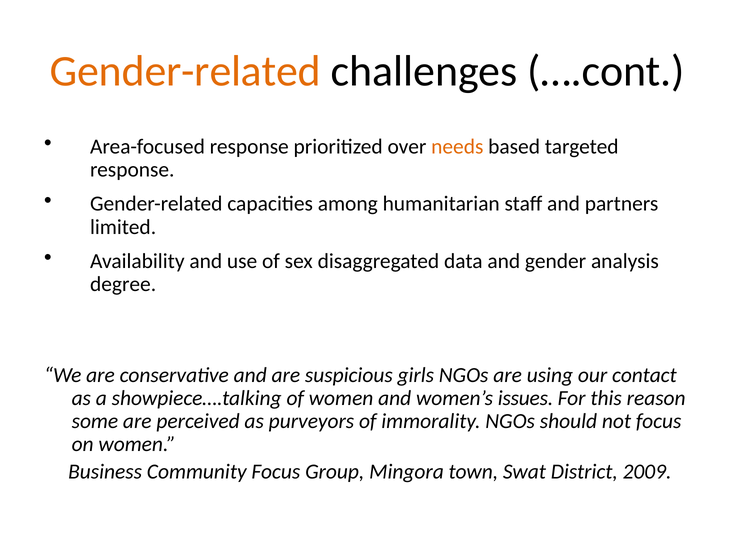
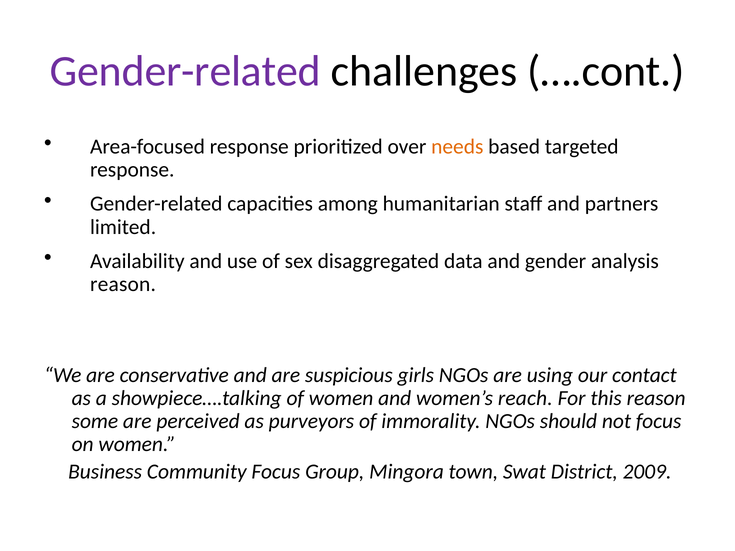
Gender-related colour: orange -> purple (185, 71)
degree: degree -> reason (123, 284)
issues: issues -> reach (525, 398)
